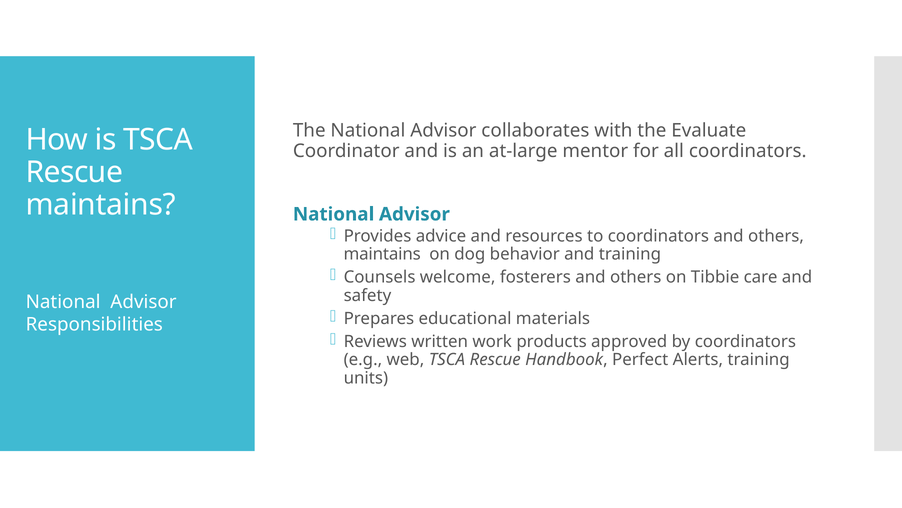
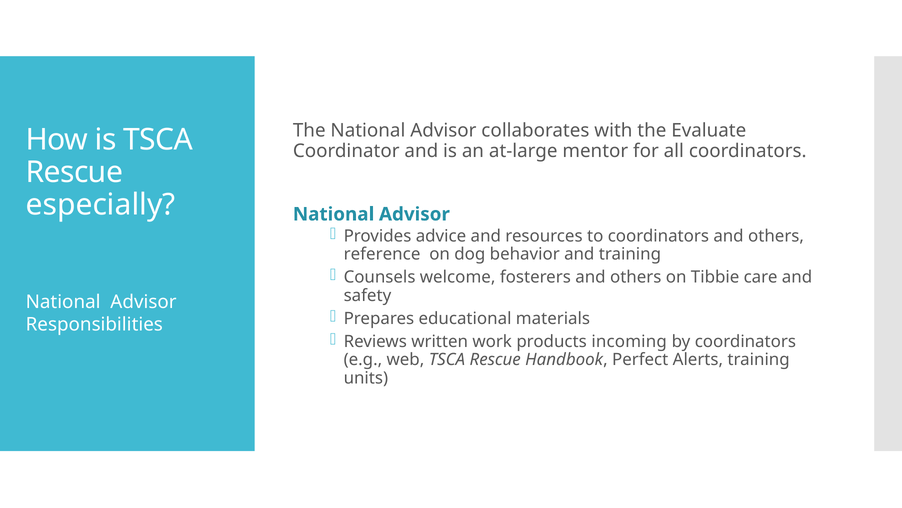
maintains: maintains -> especially (101, 205)
maintains: maintains -> reference (382, 254)
approved: approved -> incoming (629, 341)
